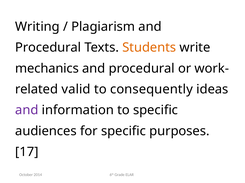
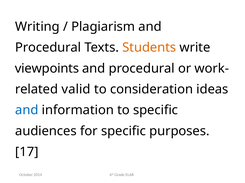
mechanics: mechanics -> viewpoints (47, 69)
consequently: consequently -> consideration (152, 90)
and colour: purple -> blue (27, 111)
